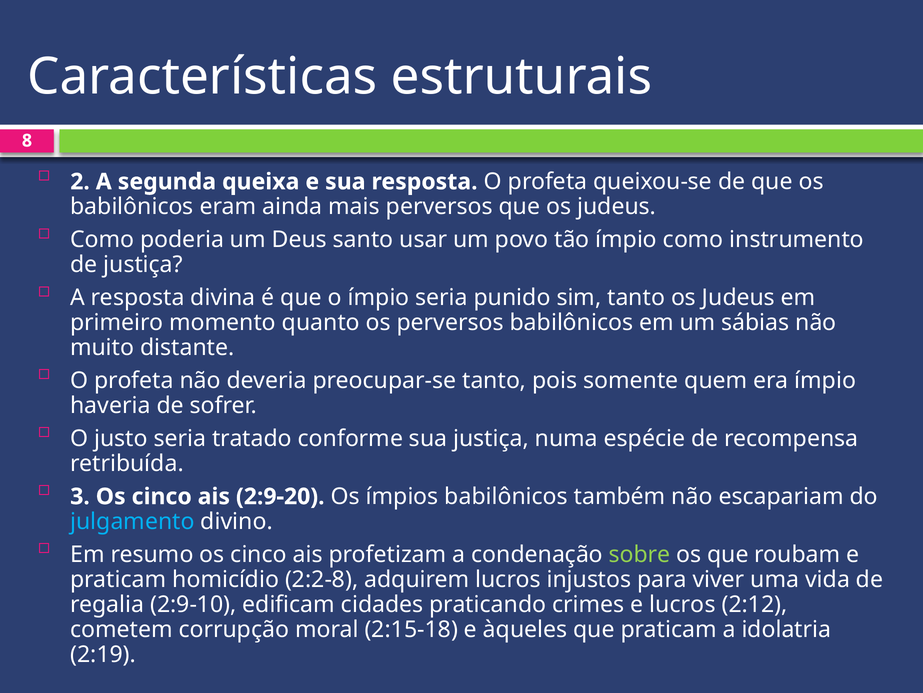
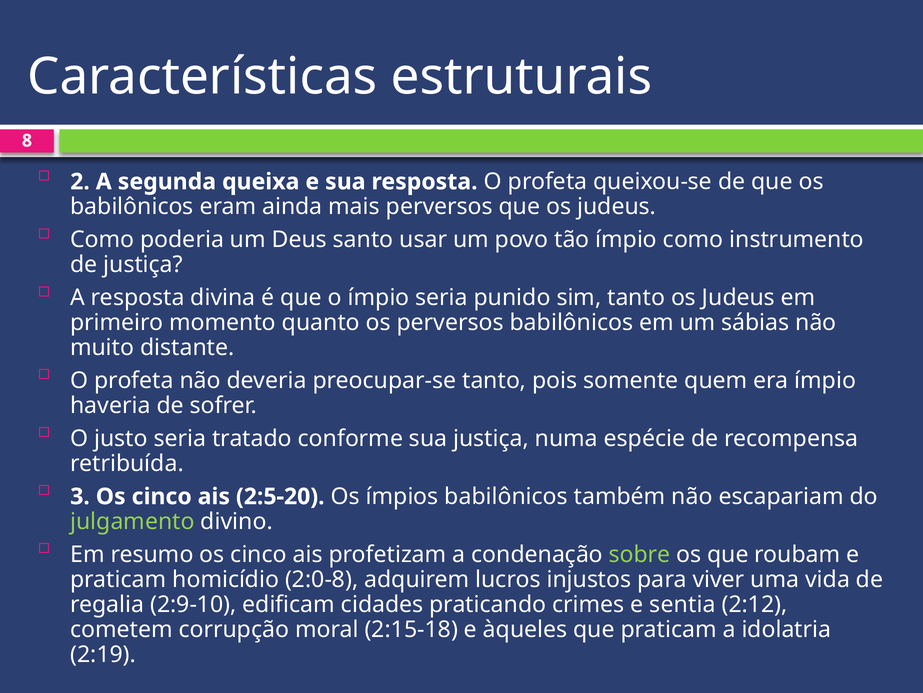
2:9-20: 2:9-20 -> 2:5-20 (280, 496)
julgamento colour: light blue -> light green (132, 521)
2:2-8: 2:2-8 -> 2:0-8 (322, 579)
e lucros: lucros -> sentia (682, 604)
